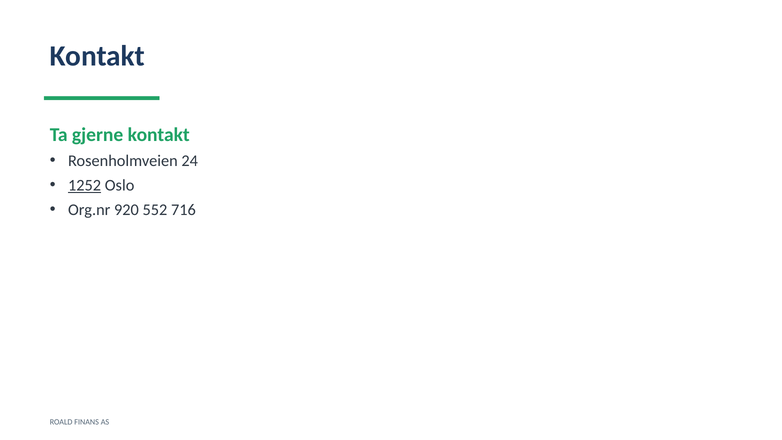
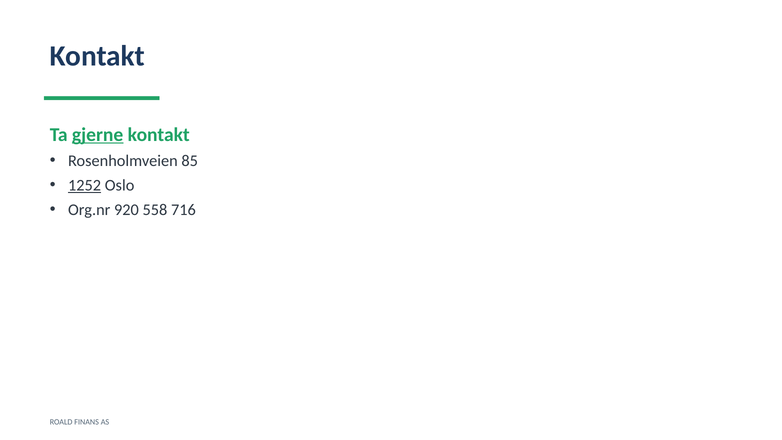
gjerne underline: none -> present (98, 135)
24: 24 -> 85 (190, 161)
552: 552 -> 558 (155, 210)
